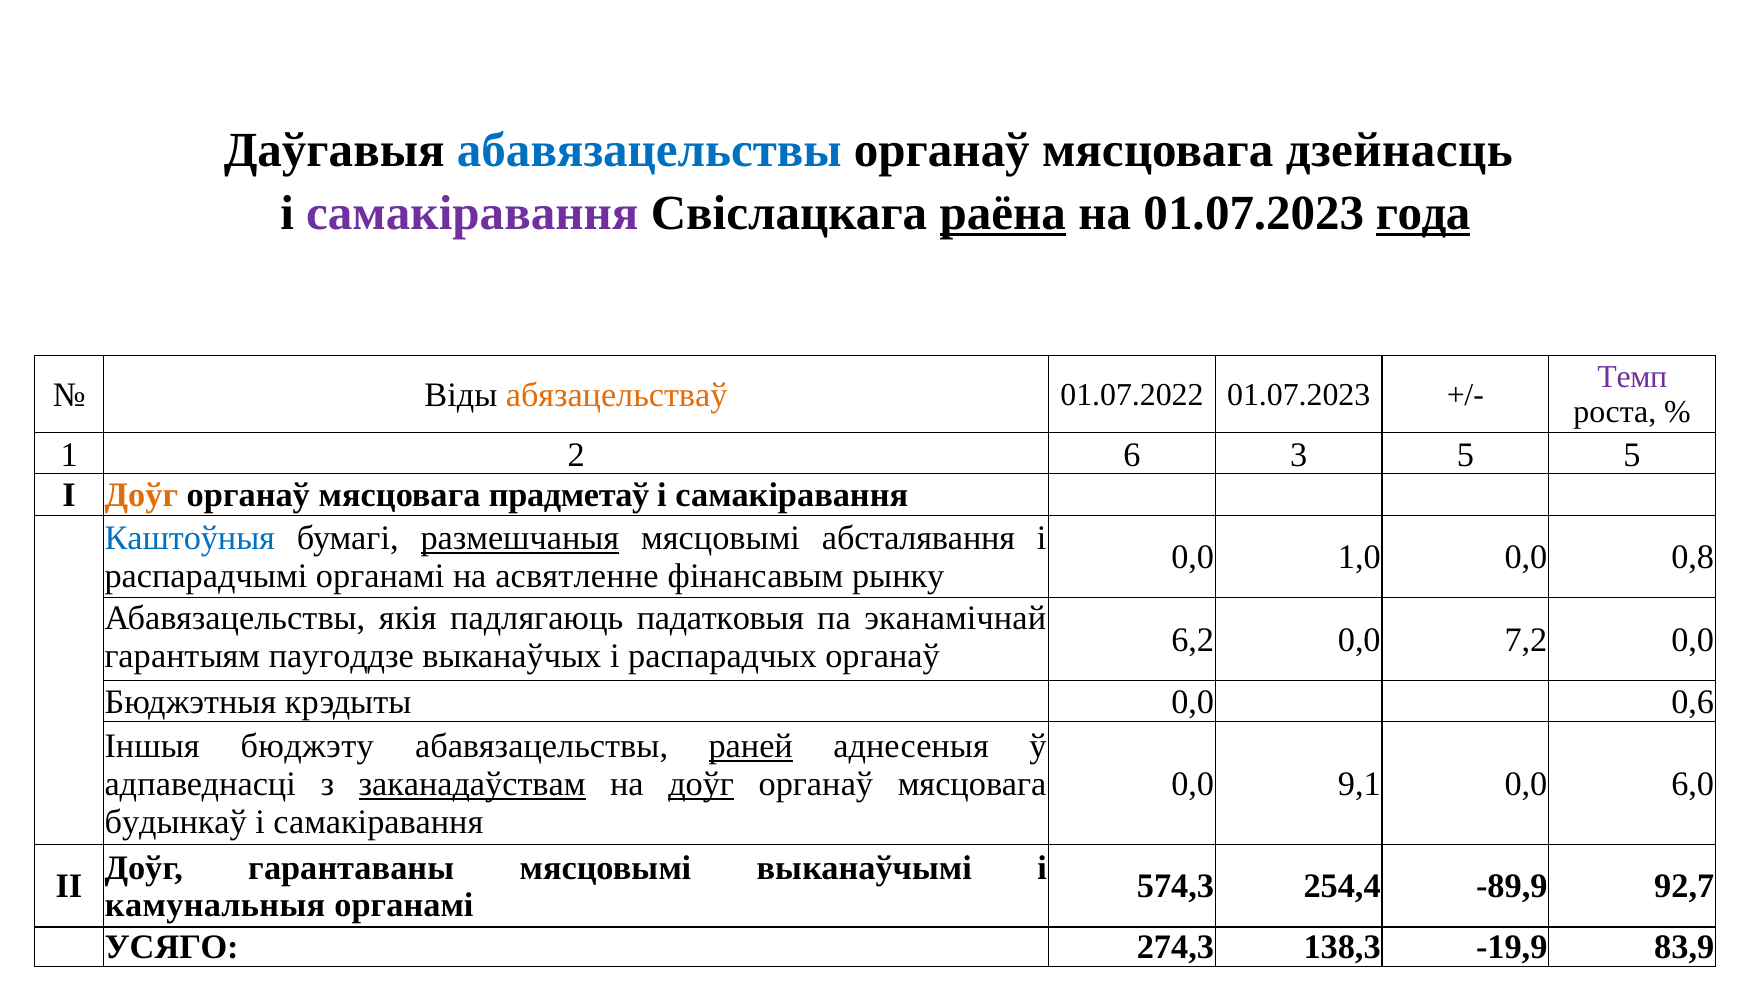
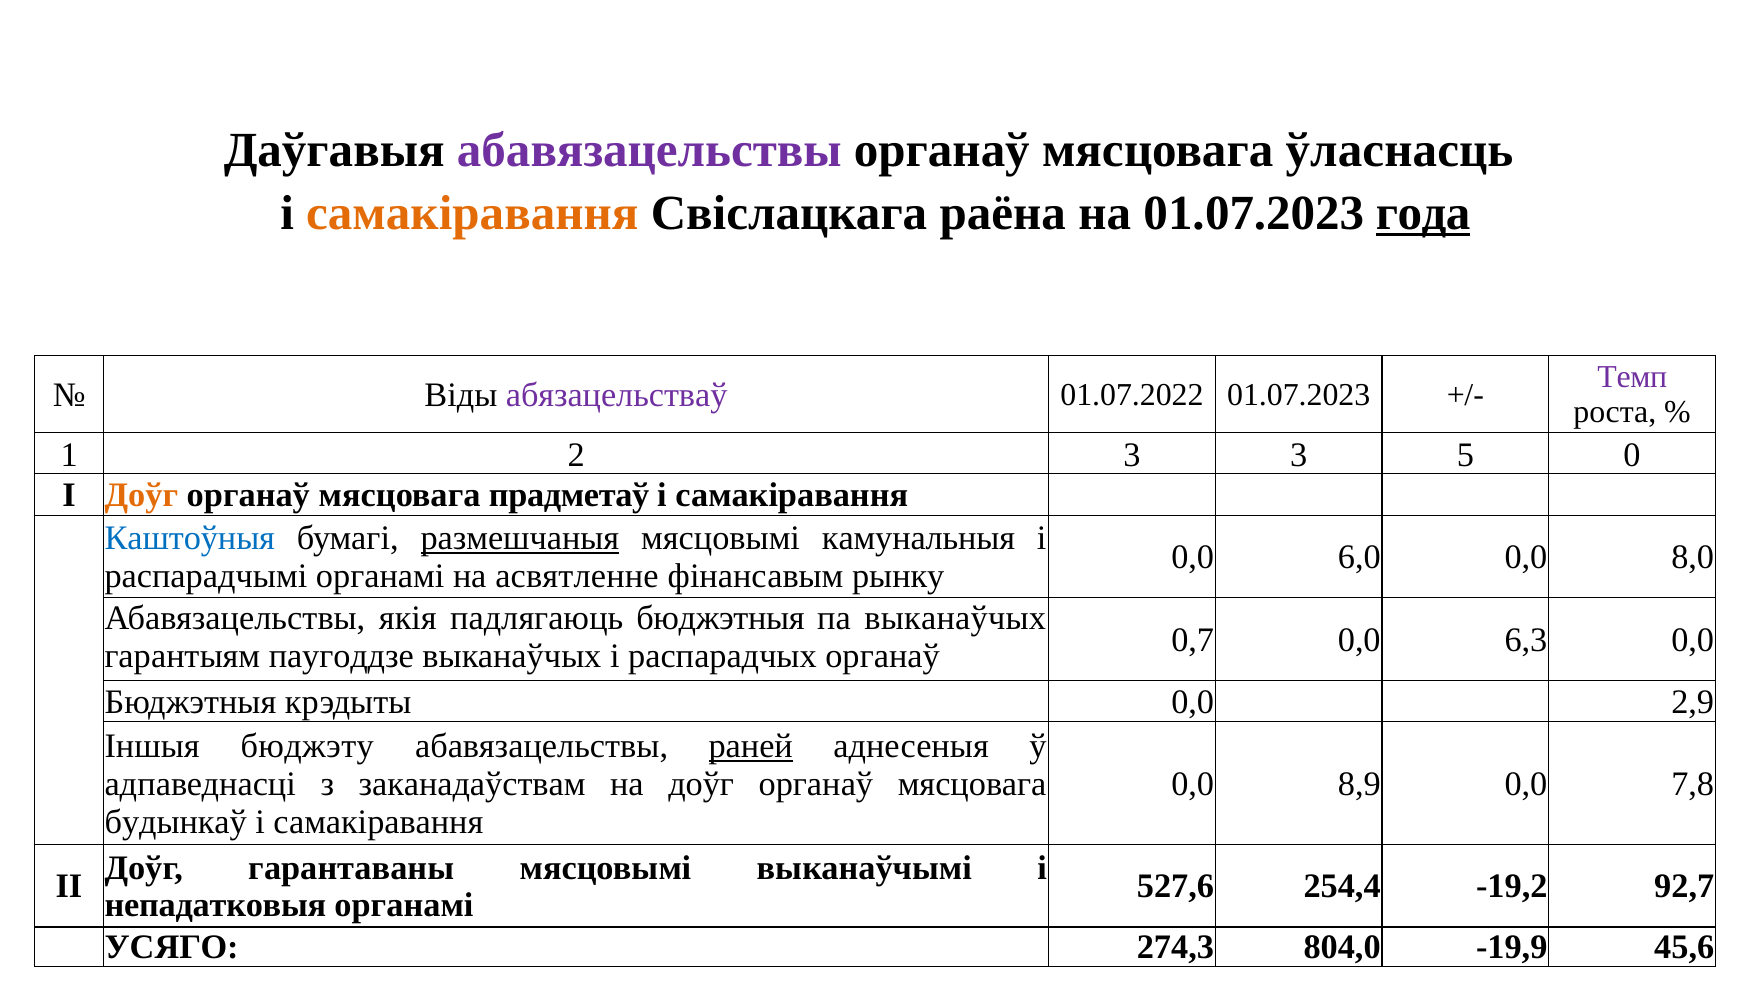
абавязацельствы colour: blue -> purple (649, 151)
дзейнасць: дзейнасць -> ўласнасць (1399, 151)
самакіравання colour: purple -> orange (472, 213)
раёна underline: present -> none (1003, 213)
абязацельстваў colour: orange -> purple (617, 394)
2 6: 6 -> 3 (1132, 455)
5 5: 5 -> 0 (1632, 455)
абсталявання: абсталявання -> камунальныя (919, 538)
1,0: 1,0 -> 6,0 (1359, 557)
0,8: 0,8 -> 8,0 (1693, 557)
падлягаюць падатковыя: падатковыя -> бюджэтныя (720, 618)
па эканамічнай: эканамічнай -> выканаўчых (955, 618)
6,2: 6,2 -> 0,7 (1193, 639)
7,2: 7,2 -> 6,3 (1526, 639)
0,6: 0,6 -> 2,9 (1693, 701)
заканадаўствам underline: present -> none (472, 784)
доўг underline: present -> none (701, 784)
9,1: 9,1 -> 8,9 (1359, 784)
6,0: 6,0 -> 7,8 (1693, 784)
574,3: 574,3 -> 527,6 (1175, 886)
-89,9: -89,9 -> -19,2 (1512, 886)
камунальныя: камунальныя -> непадатковыя (215, 905)
138,3: 138,3 -> 804,0 (1342, 947)
83,9: 83,9 -> 45,6 (1684, 947)
